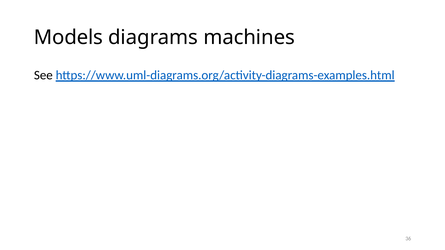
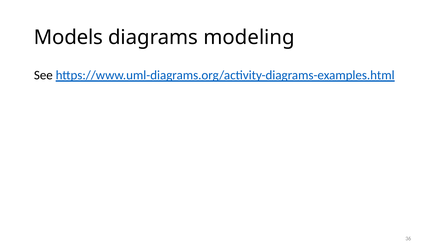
machines: machines -> modeling (249, 37)
